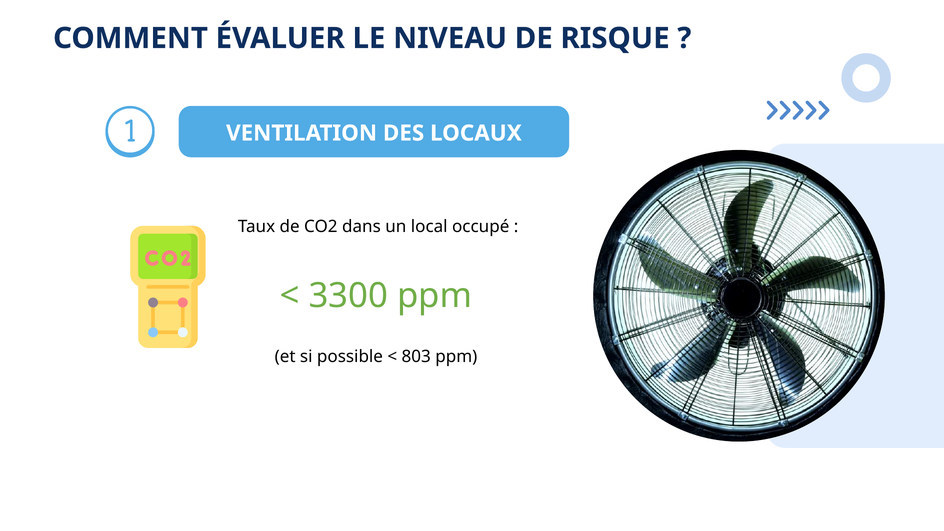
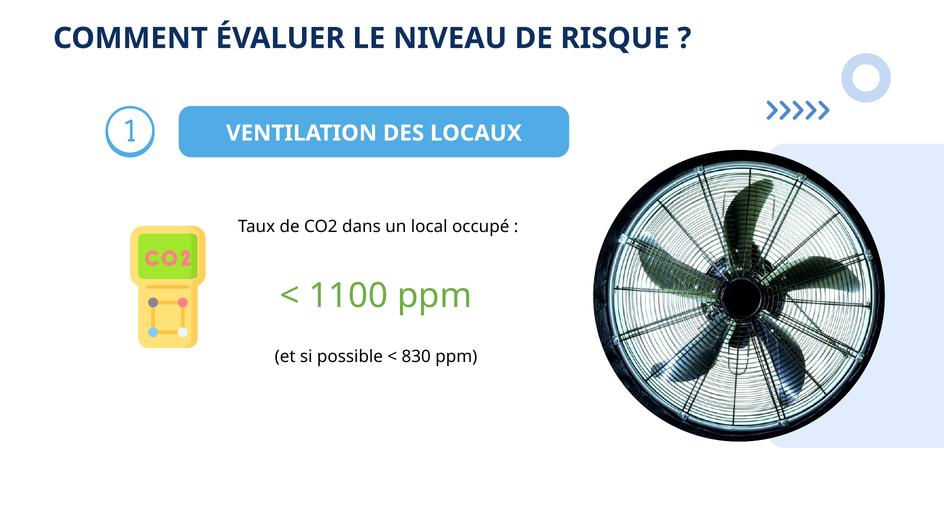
3300: 3300 -> 1100 (348, 296)
803: 803 -> 830 (416, 357)
